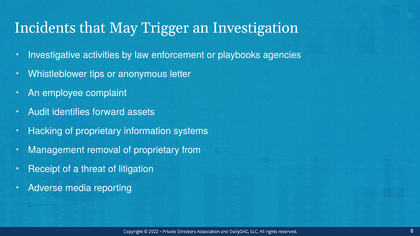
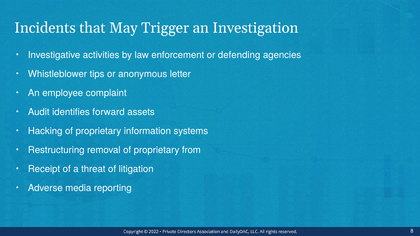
playbooks: playbooks -> defending (239, 55)
Management: Management -> Restructuring (56, 150)
